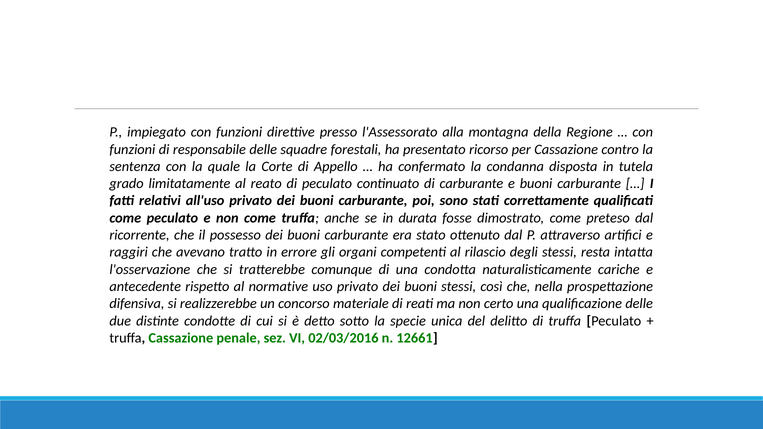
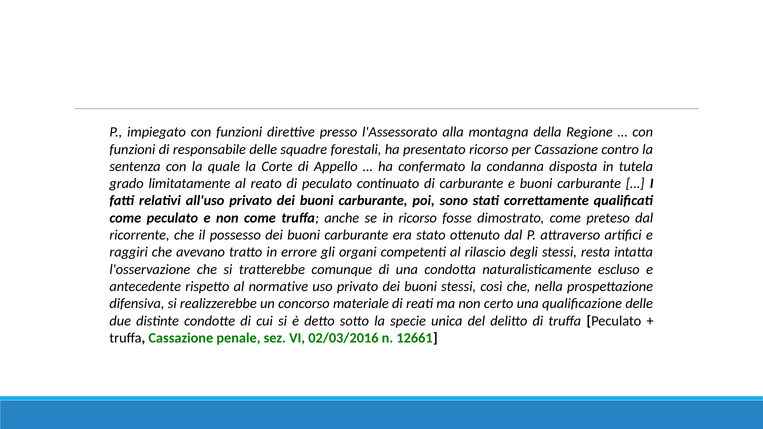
in durata: durata -> ricorso (418, 218)
cariche: cariche -> escluso (619, 270)
